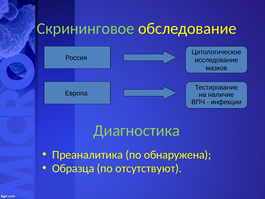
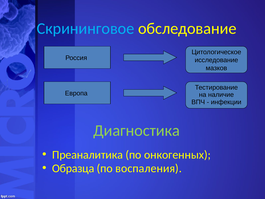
Скрининговое colour: light green -> light blue (85, 29)
обнаружена: обнаружена -> онкогенных (177, 155)
отсутствуют: отсутствуют -> воспаления (149, 168)
